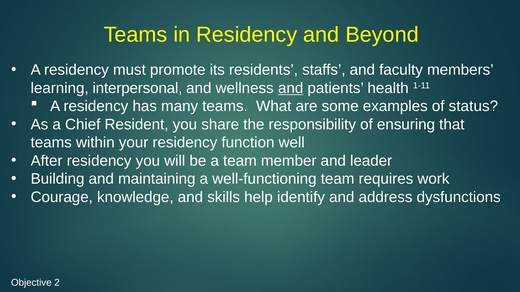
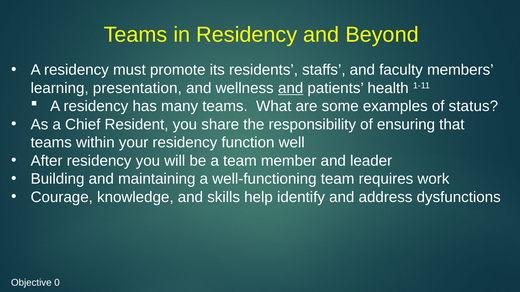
interpersonal: interpersonal -> presentation (137, 88)
2: 2 -> 0 (57, 283)
